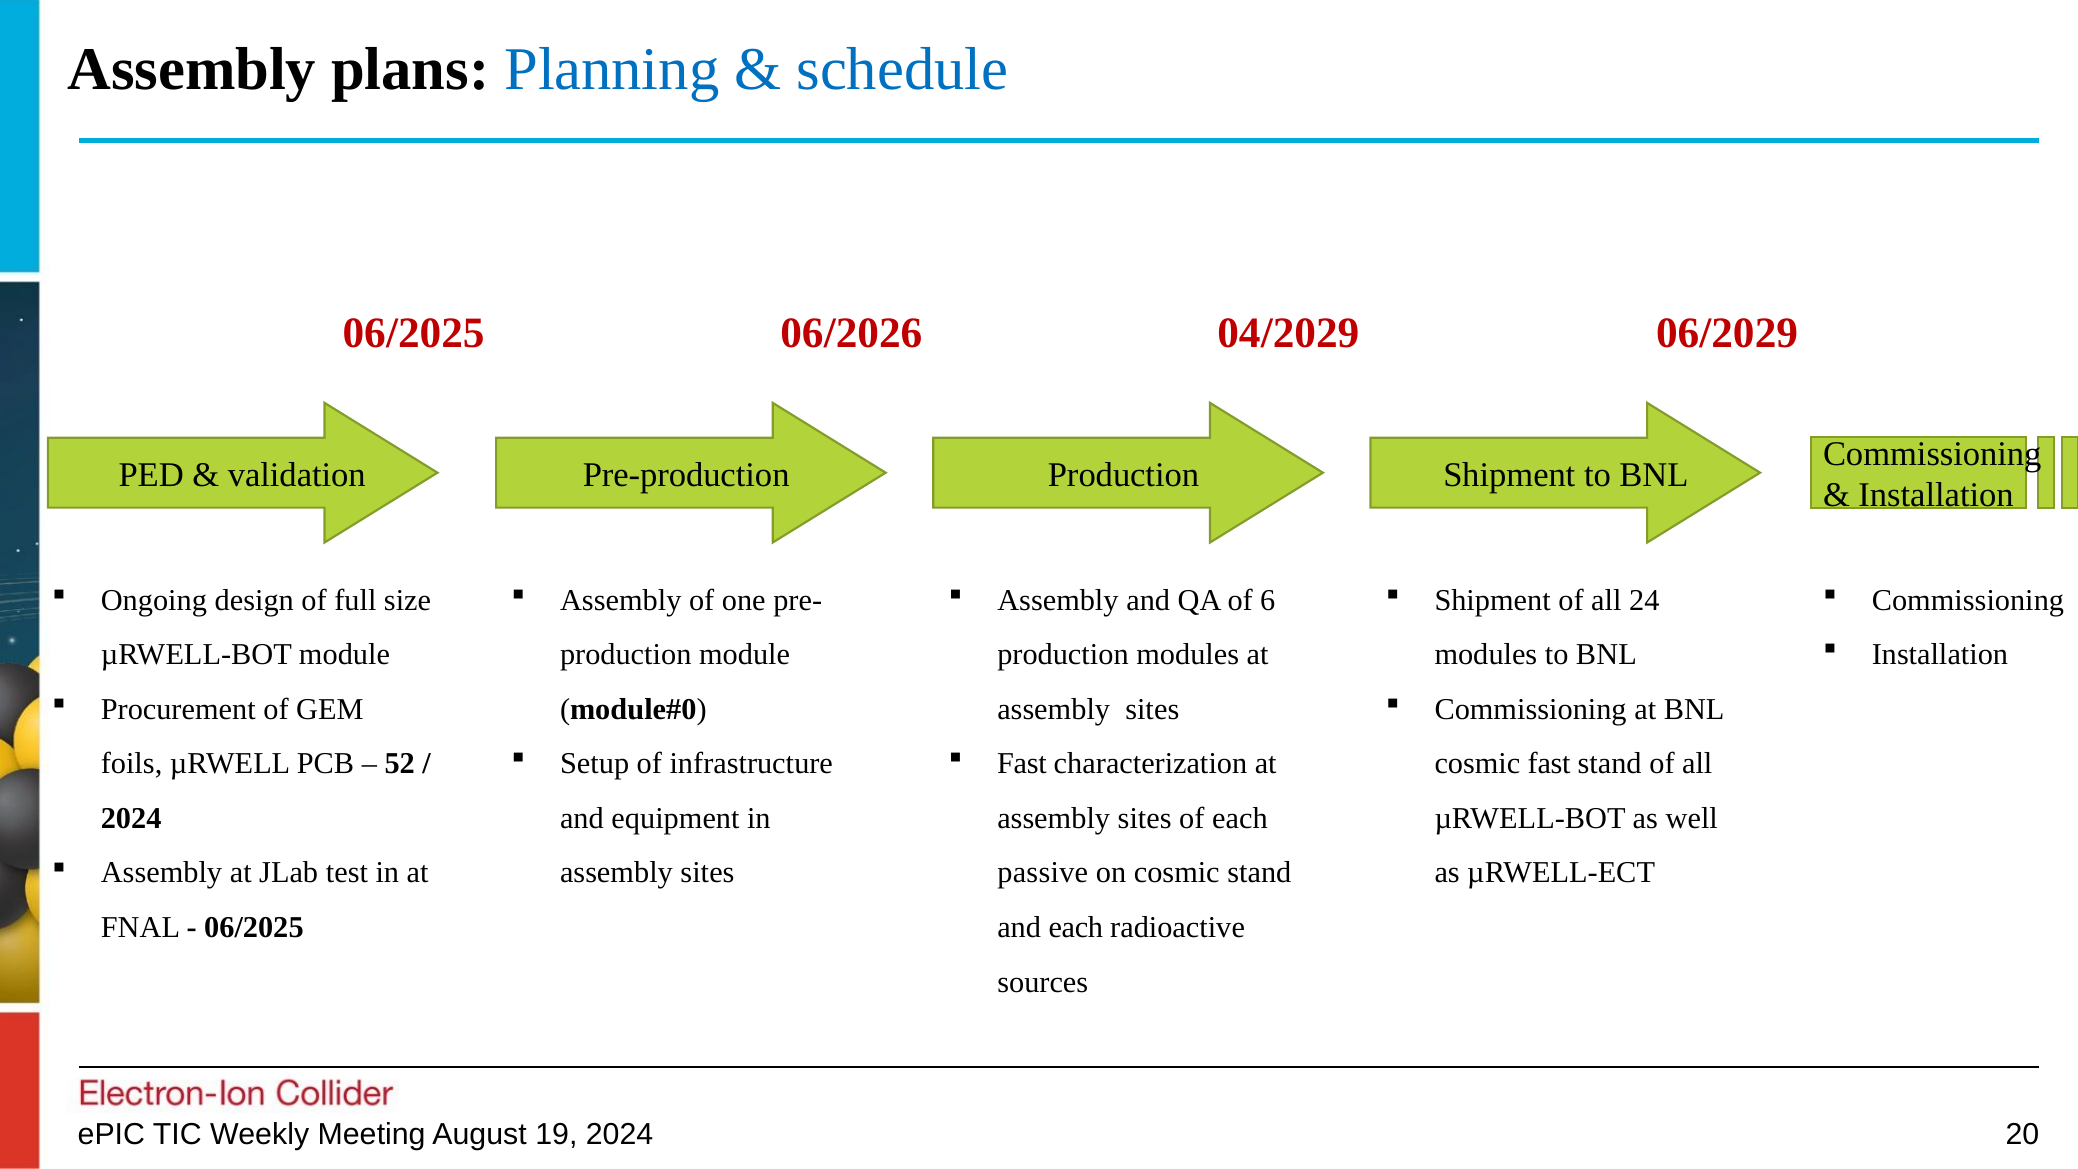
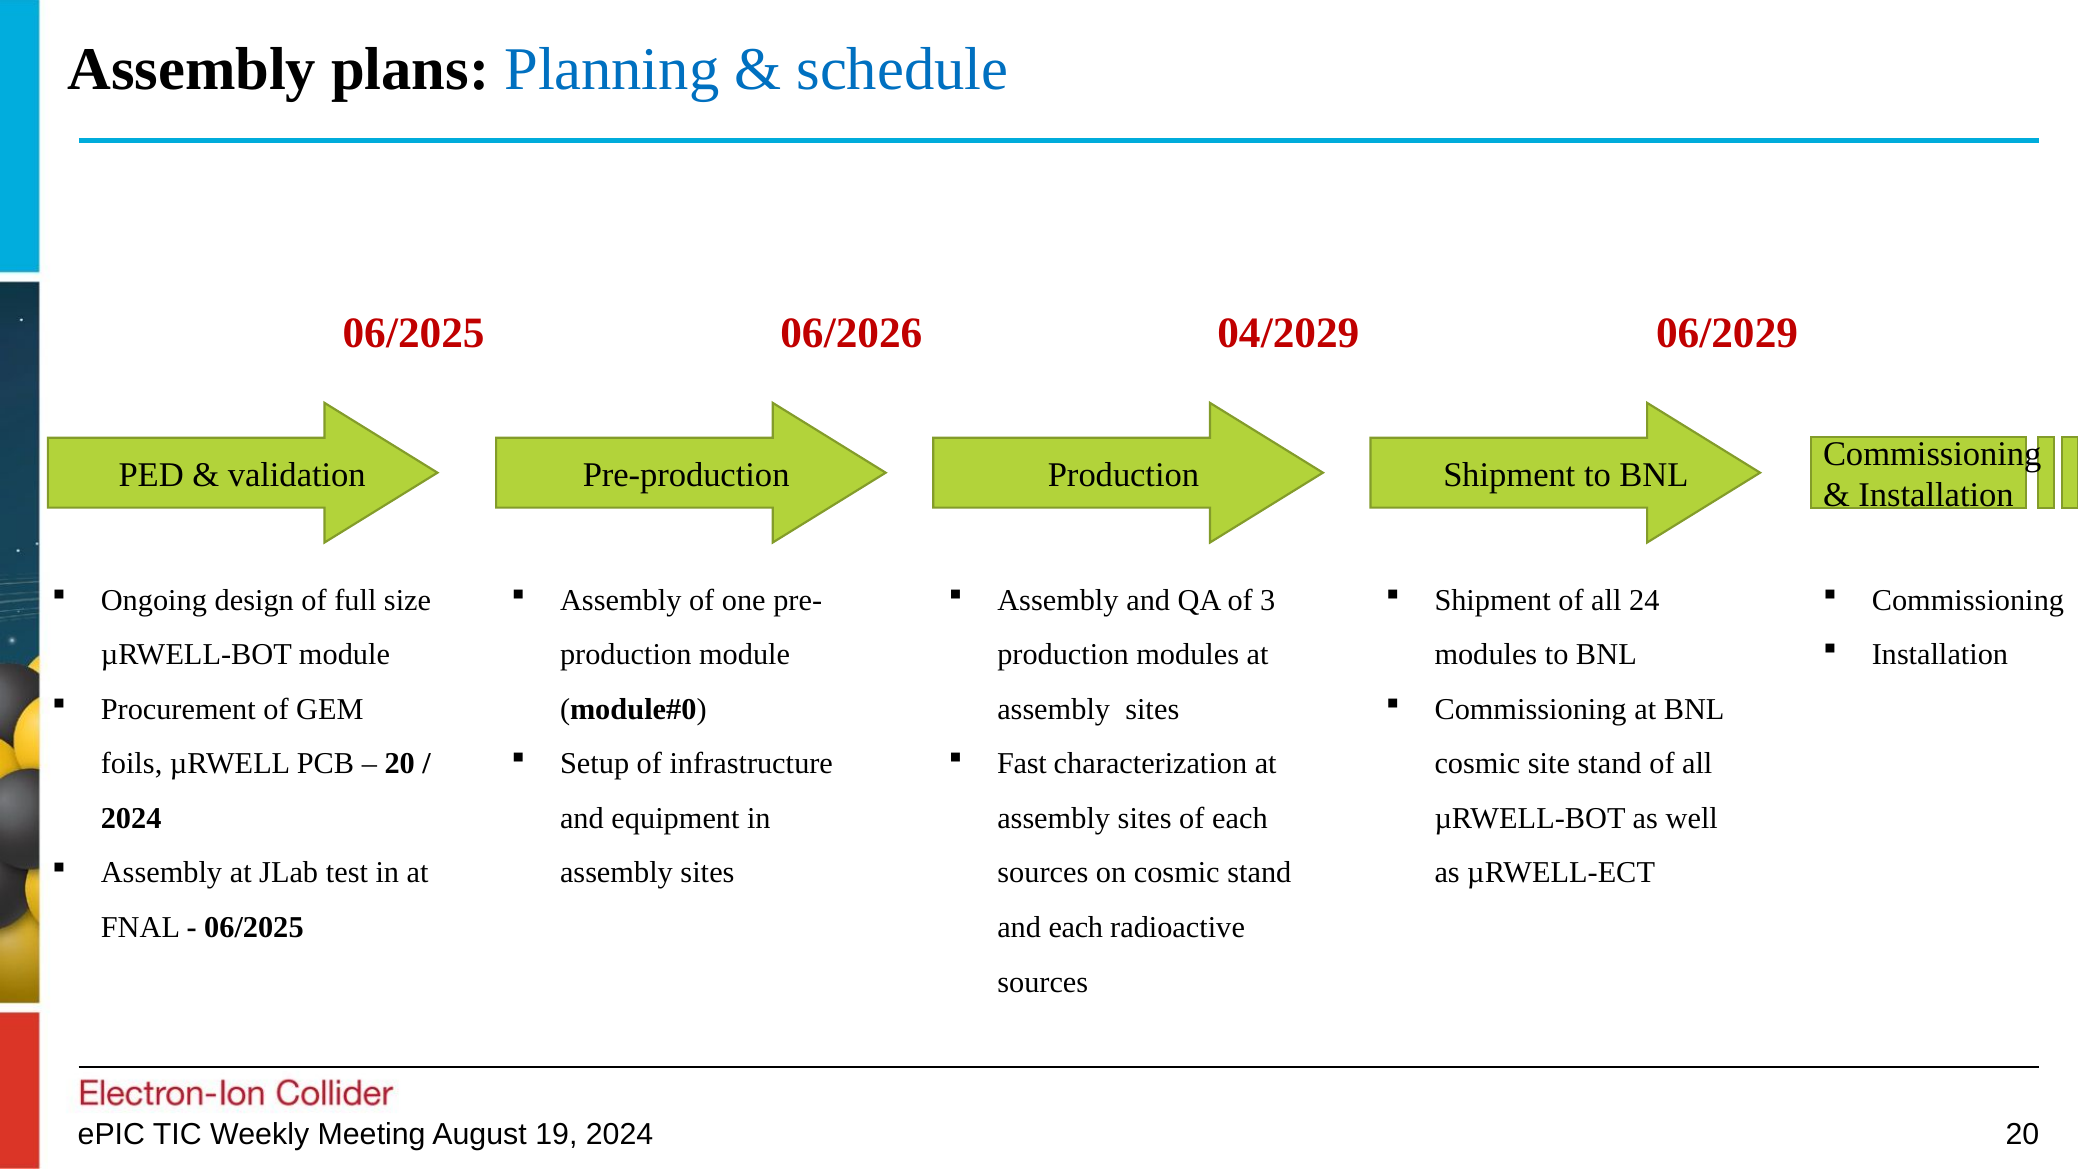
6: 6 -> 3 (1268, 600)
52: 52 -> 20 (400, 764)
cosmic fast: fast -> site (1549, 764)
passive: passive -> sources (1043, 873)
